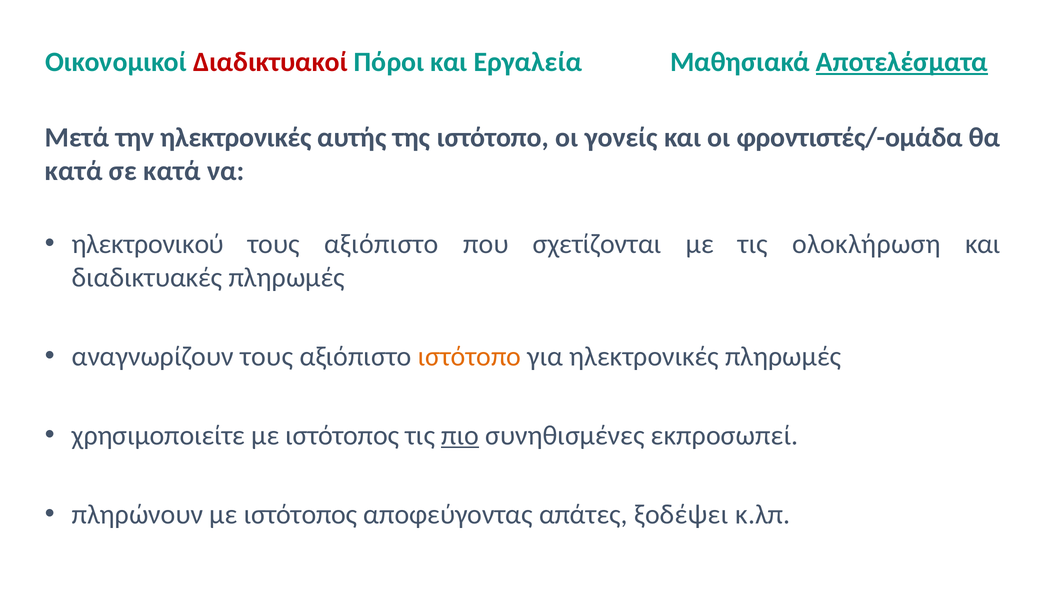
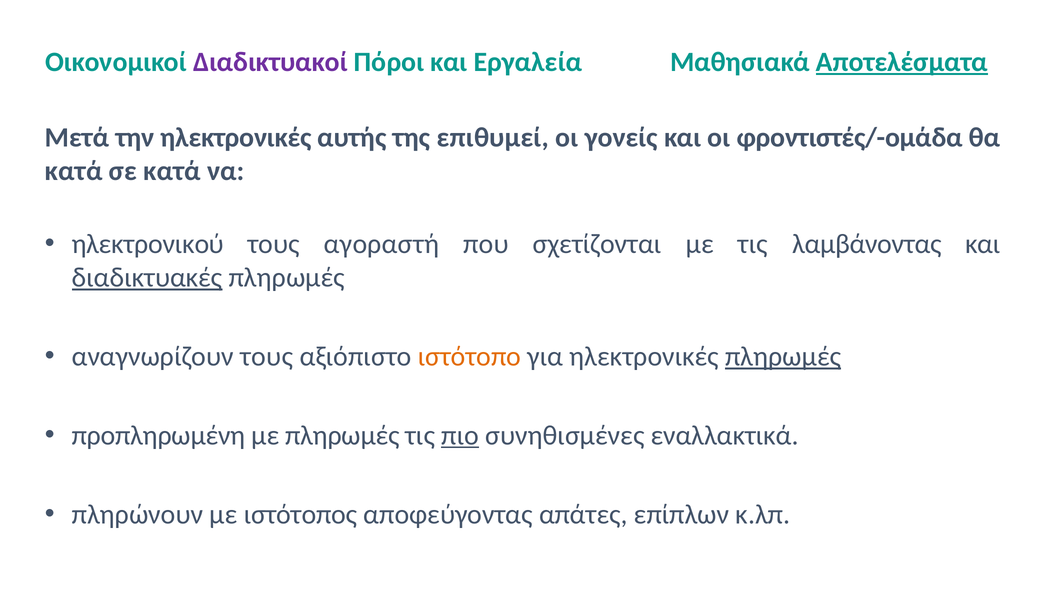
Διαδικτυακοί colour: red -> purple (270, 62)
της ιστότοπο: ιστότοπο -> επιθυμεί (493, 137)
αξιόπιστο: αξιόπιστο -> αγοραστή (381, 244)
ολοκλήρωση: ολοκλήρωση -> λαμβάνοντας (867, 244)
διαδικτυακές underline: none -> present (147, 277)
πληρωμές underline: none -> present (783, 356)
χρησιμοποιείτε: χρησιμοποιείτε -> προπληρωμένη (158, 435)
ιστότοπος: ιστότοπος -> πληρωμές (342, 435)
εκπροσωπεί: εκπροσωπεί -> εναλλακτικά (725, 435)
ξοδέψει: ξοδέψει -> επίπλων (682, 514)
